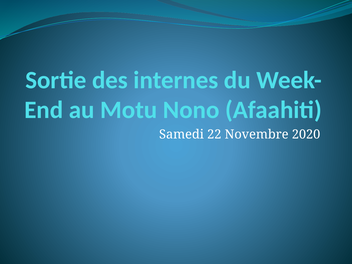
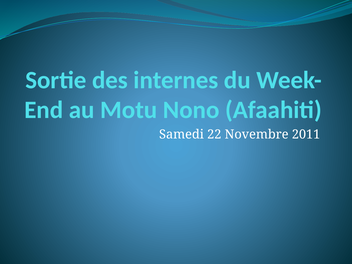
2020: 2020 -> 2011 (306, 135)
